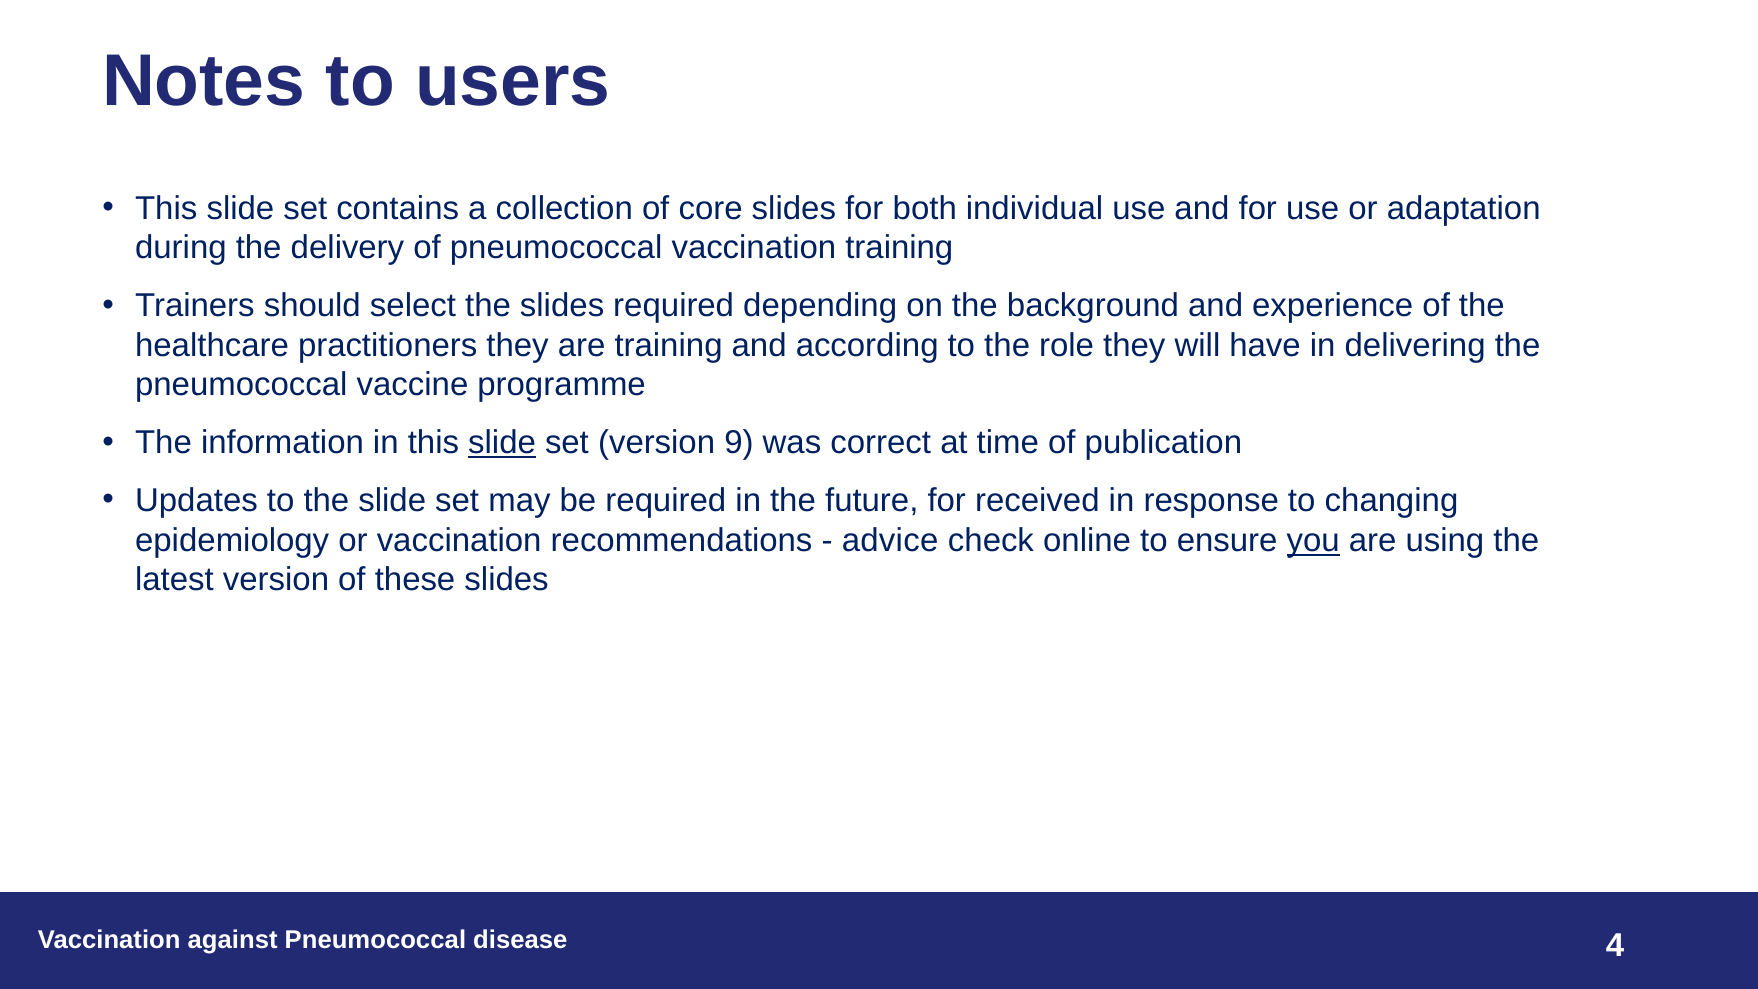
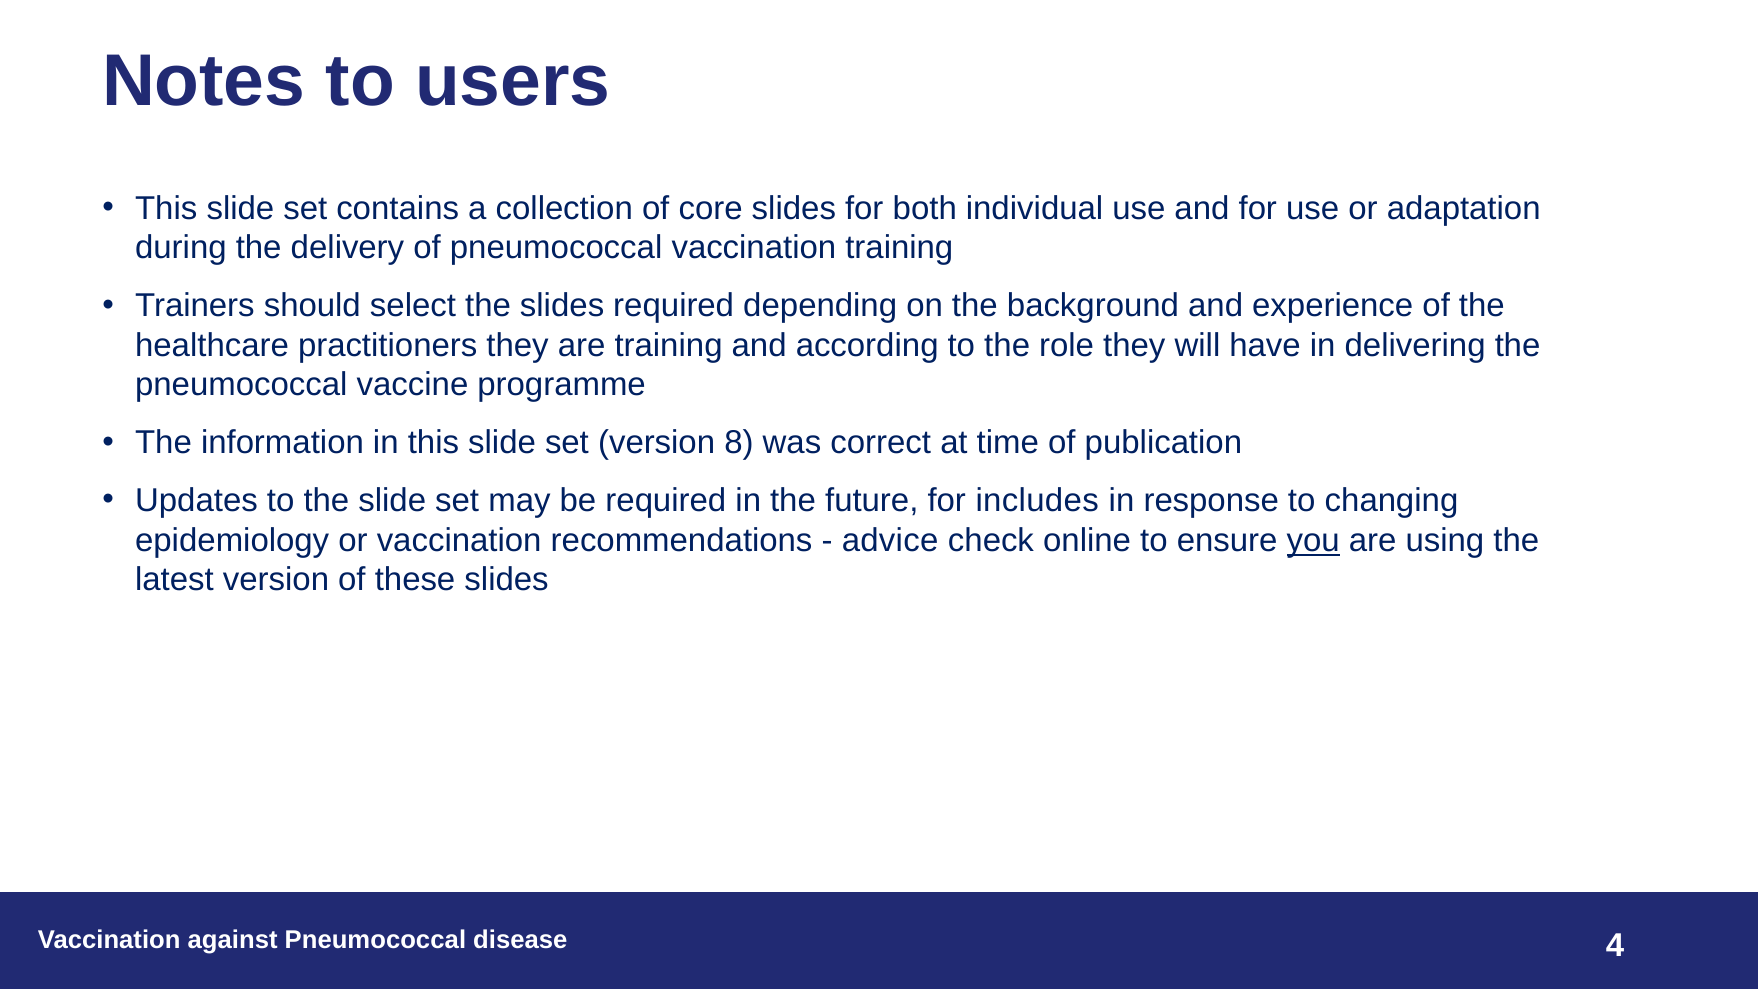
slide underline: present -> none (502, 443)
9: 9 -> 8 (739, 443)
received: received -> includes (1037, 501)
